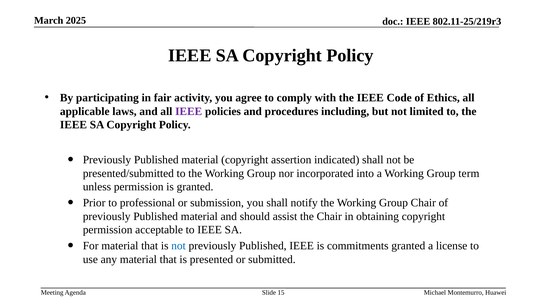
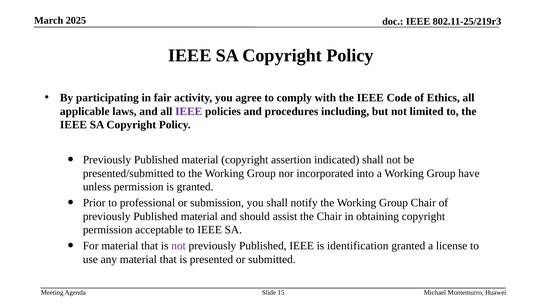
term: term -> have (469, 173)
not colour: blue -> purple (179, 246)
commitments: commitments -> identification (358, 246)
